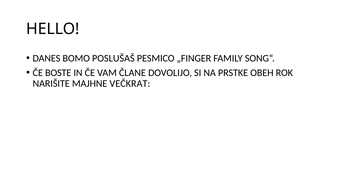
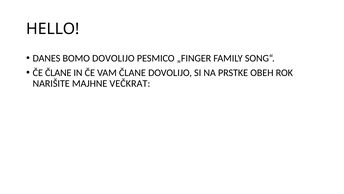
BOMO POSLUŠAŠ: POSLUŠAŠ -> DOVOLIJO (113, 58)
ČE BOSTE: BOSTE -> ČLANE (58, 73)
